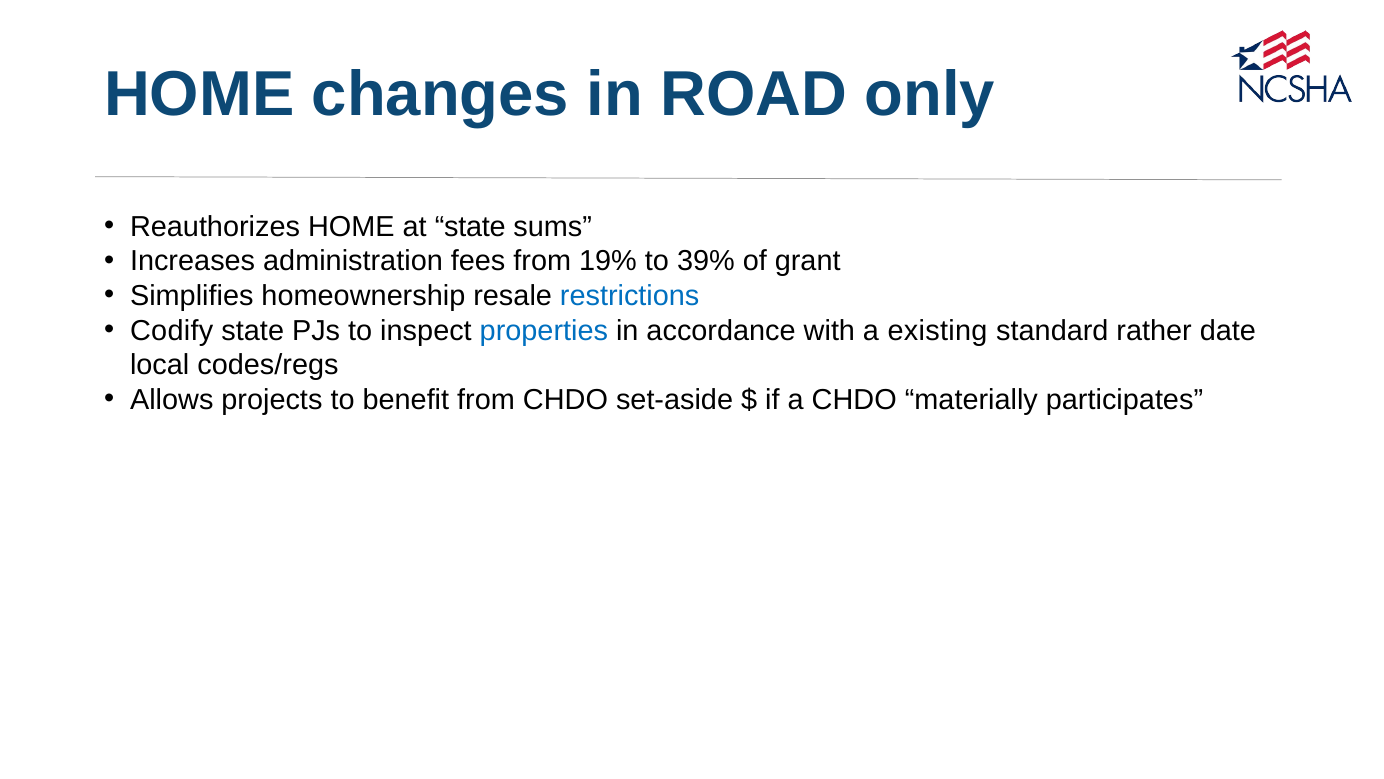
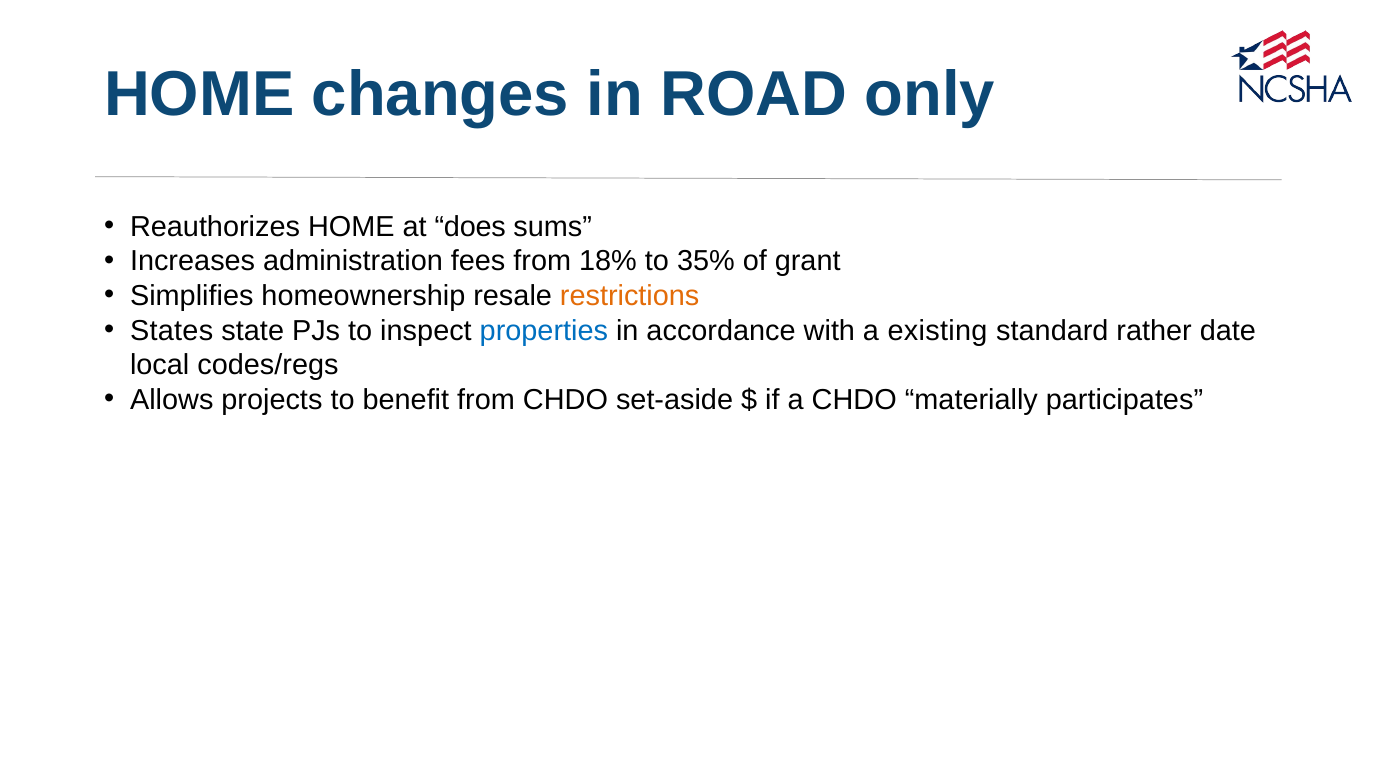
at state: state -> does (470, 226)
19%: 19% -> 18% (608, 261)
39%: 39% -> 35% (706, 261)
restrictions colour: blue -> orange (630, 296)
Codify: Codify -> States (172, 330)
